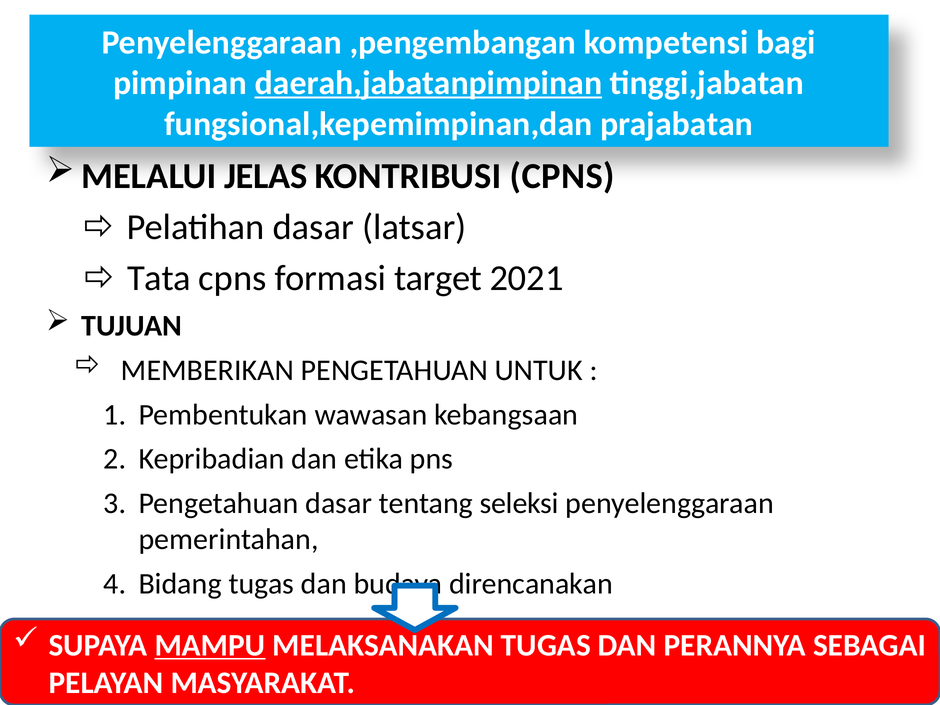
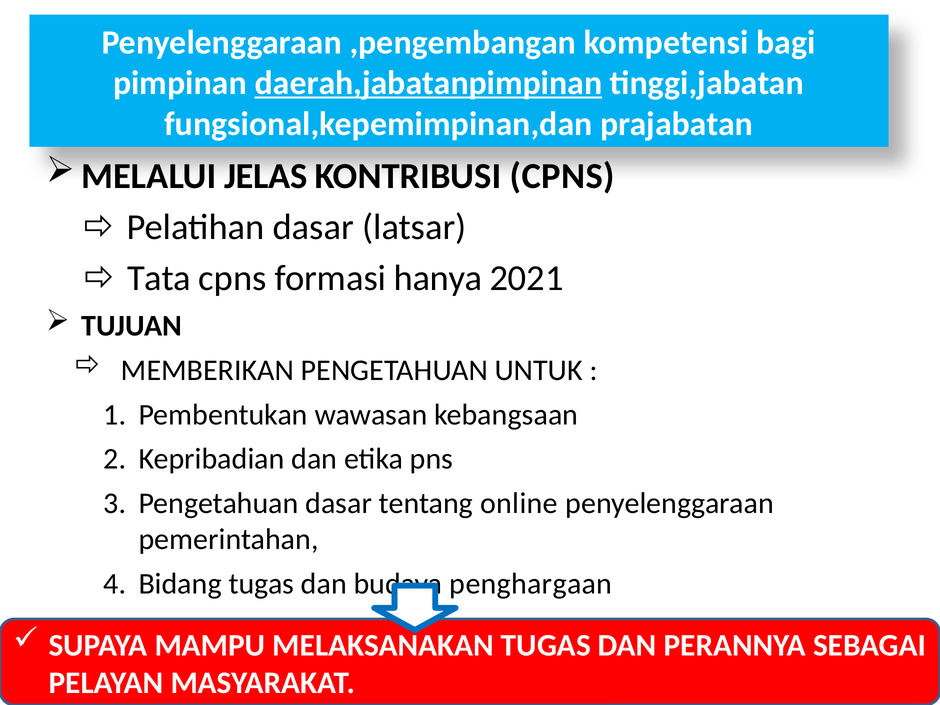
target: target -> hanya (438, 278)
seleksi: seleksi -> online (519, 503)
direncanakan: direncanakan -> penghargaan (531, 584)
MAMPU underline: present -> none (210, 645)
